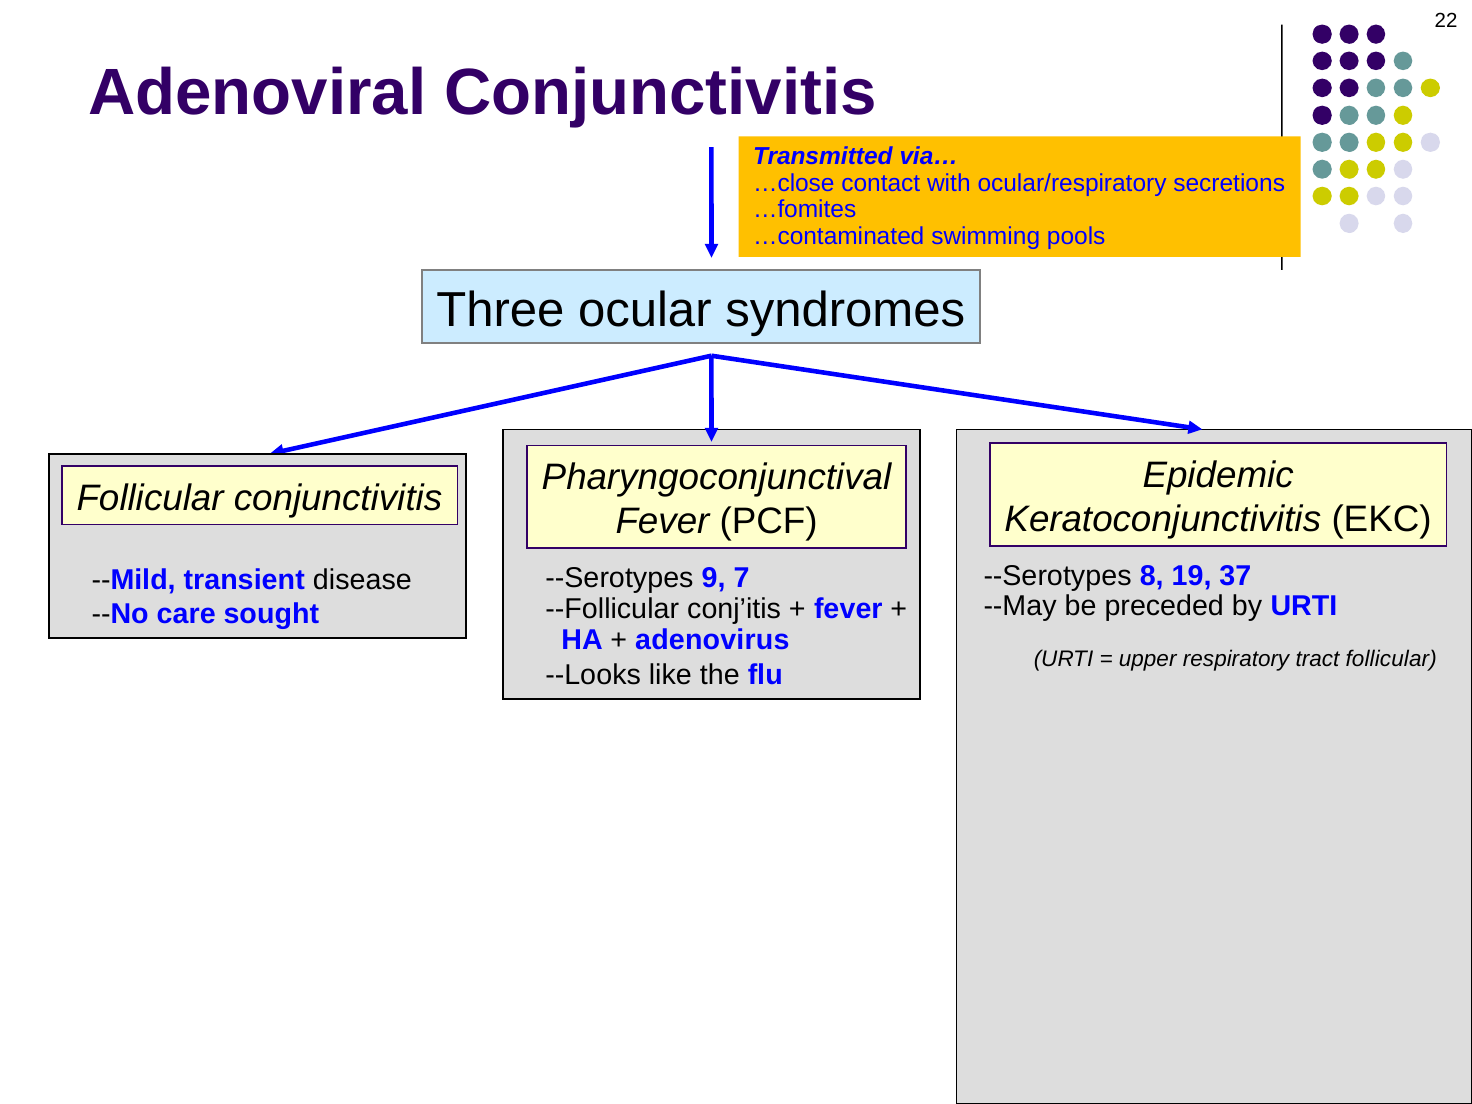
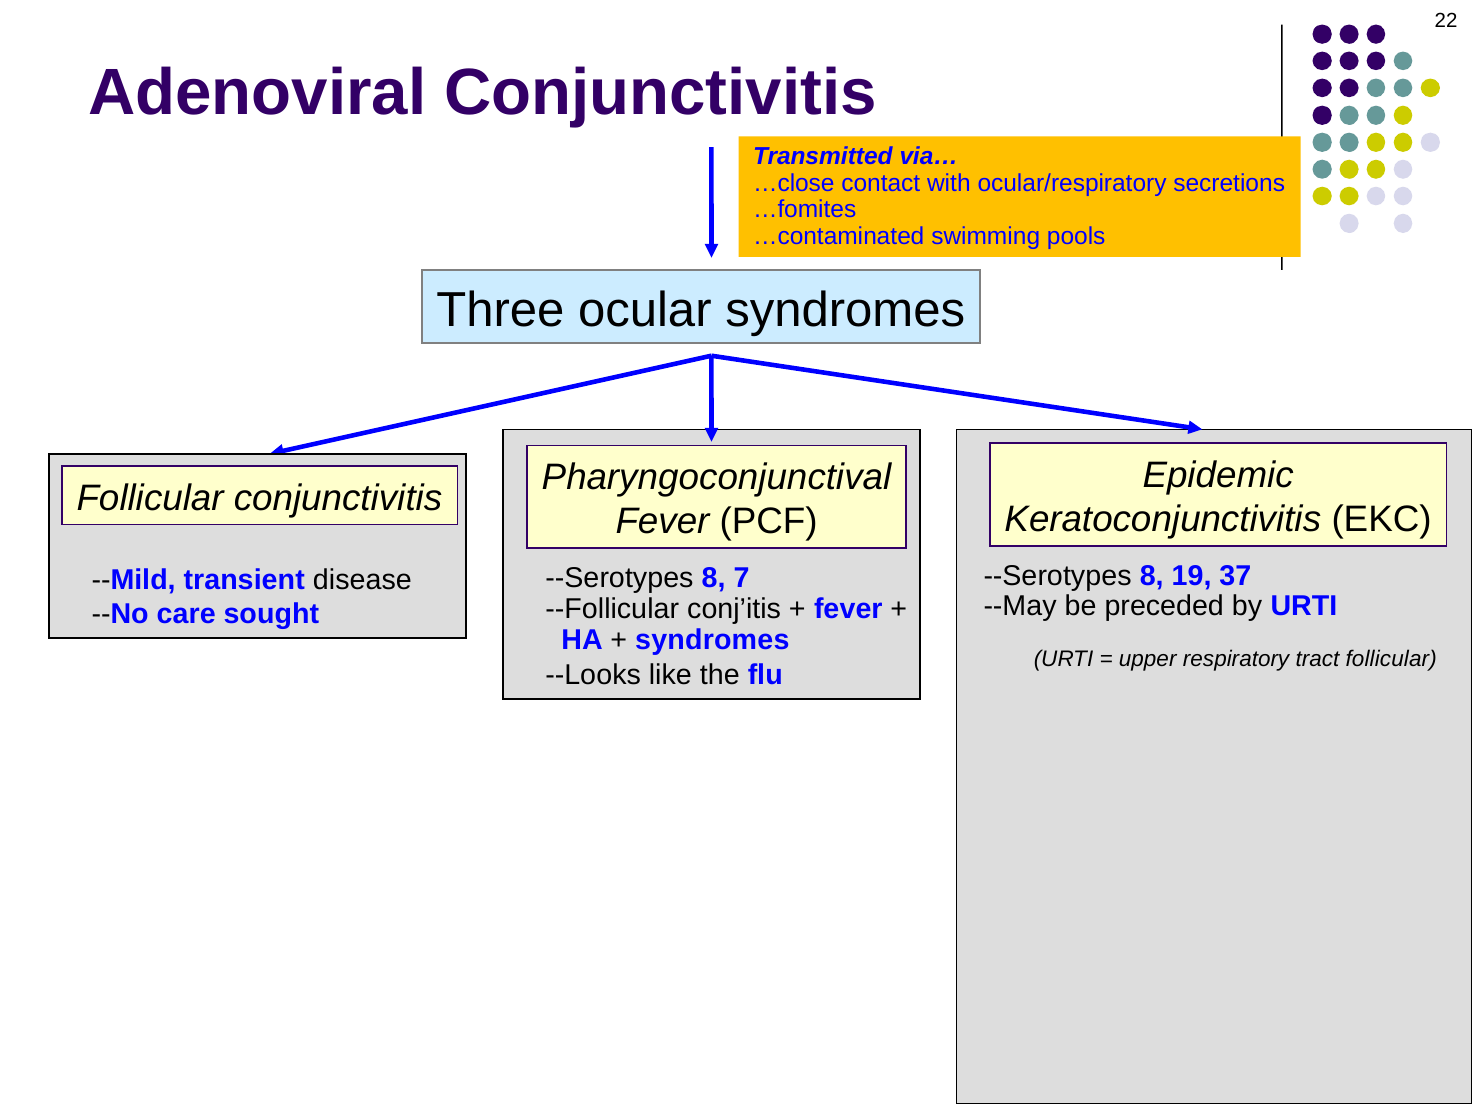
9: 9 -> 8 (714, 578)
adenovirus: adenovirus -> syndromes (712, 640)
